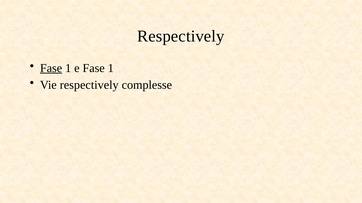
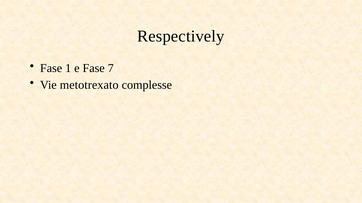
Fase underline: present -> none (51, 68)
e Fase 1: 1 -> 7 (111, 68)
Vie respectively: respectively -> metotrexato (89, 85)
